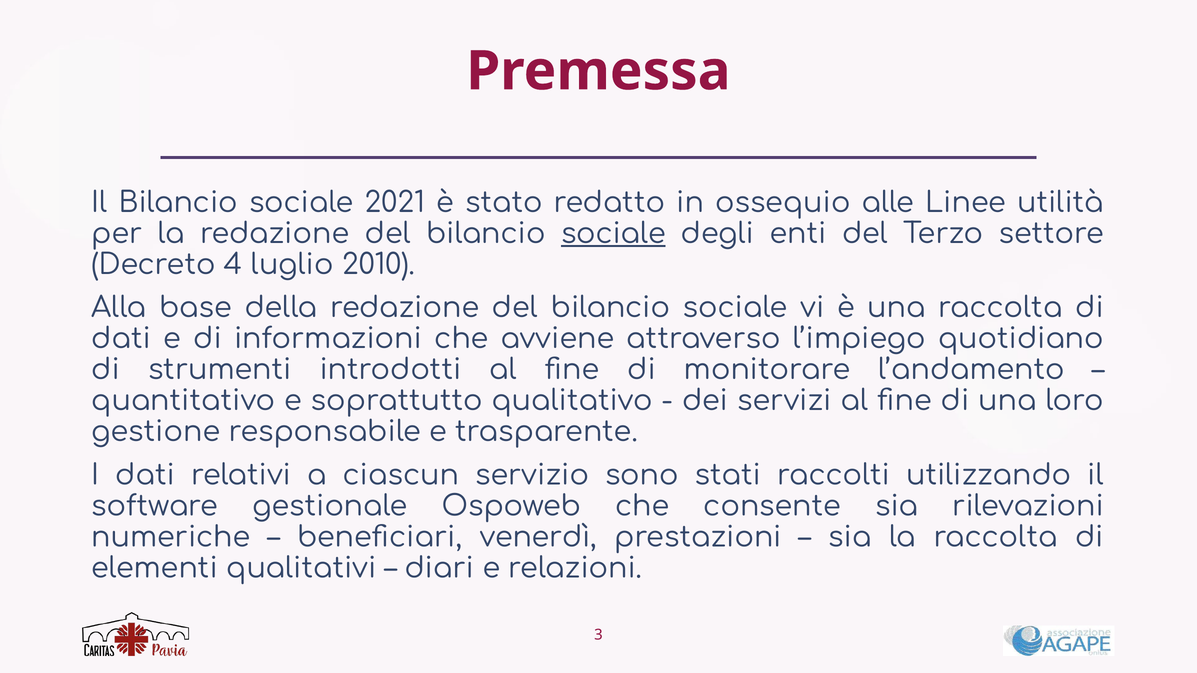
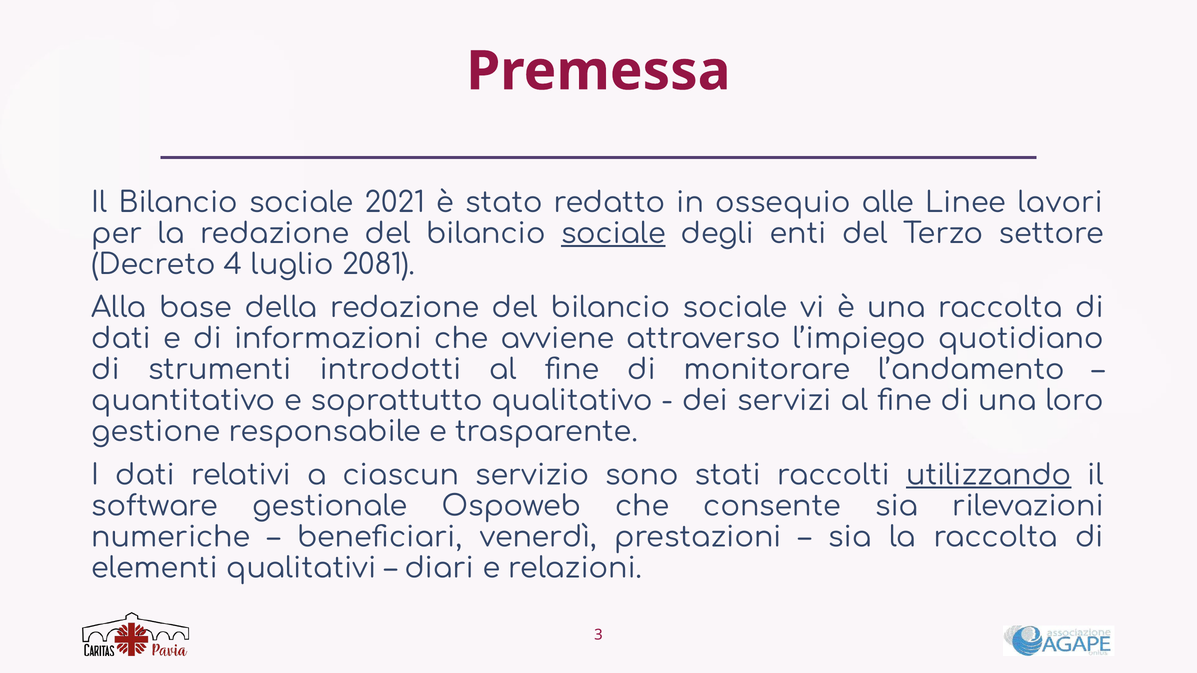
utilità: utilità -> lavori (1060, 203)
2010: 2010 -> 2081 (379, 265)
utilizzando underline: none -> present (989, 475)
